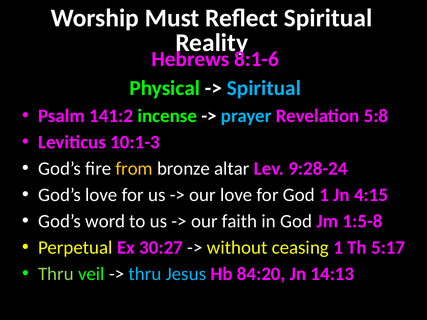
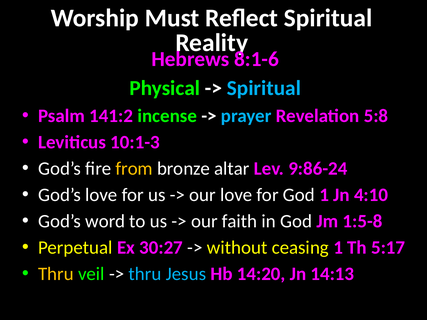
9:28-24: 9:28-24 -> 9:86-24 (318, 169)
4:15: 4:15 -> 4:10 (371, 195)
Thru colour: light green -> yellow (56, 274)
84:20: 84:20 -> 14:20 (261, 274)
